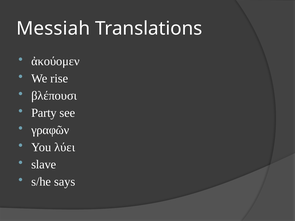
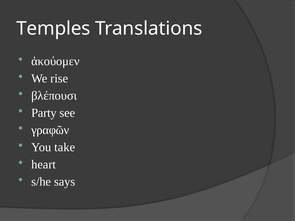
Messiah: Messiah -> Temples (53, 29)
λύει: λύει -> take (65, 147)
slave: slave -> heart (44, 165)
